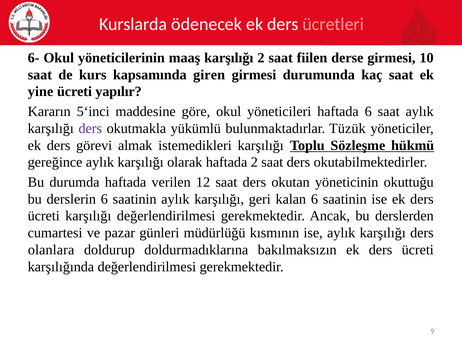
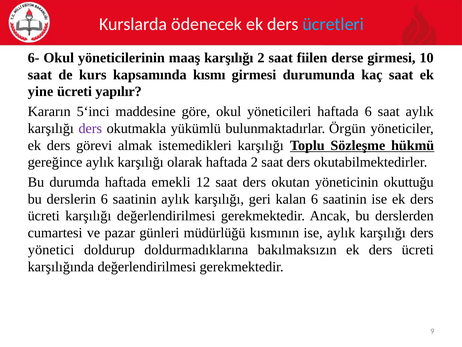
ücretleri colour: pink -> light blue (333, 24)
giren: giren -> kısmı (209, 75)
Tüzük: Tüzük -> Örgün (347, 128)
verilen: verilen -> emekli (171, 182)
olanlara: olanlara -> yönetici (51, 250)
